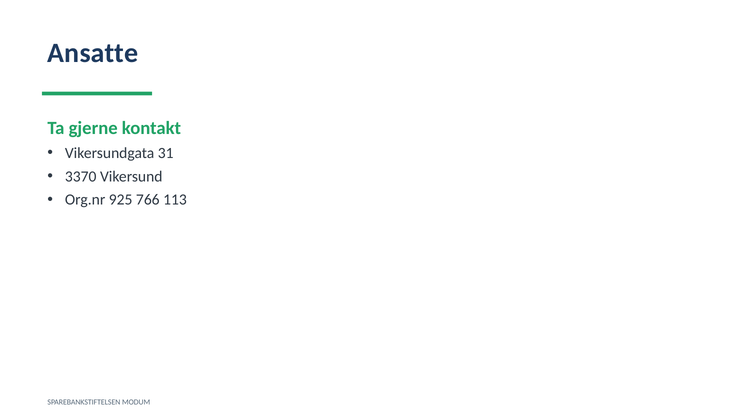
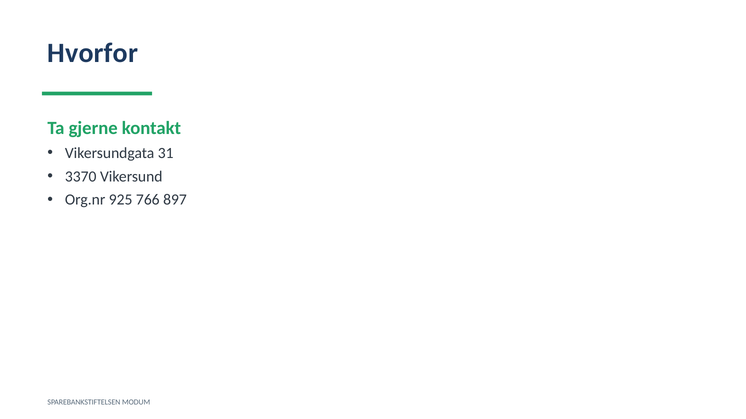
Ansatte: Ansatte -> Hvorfor (93, 53)
113: 113 -> 897 (175, 200)
